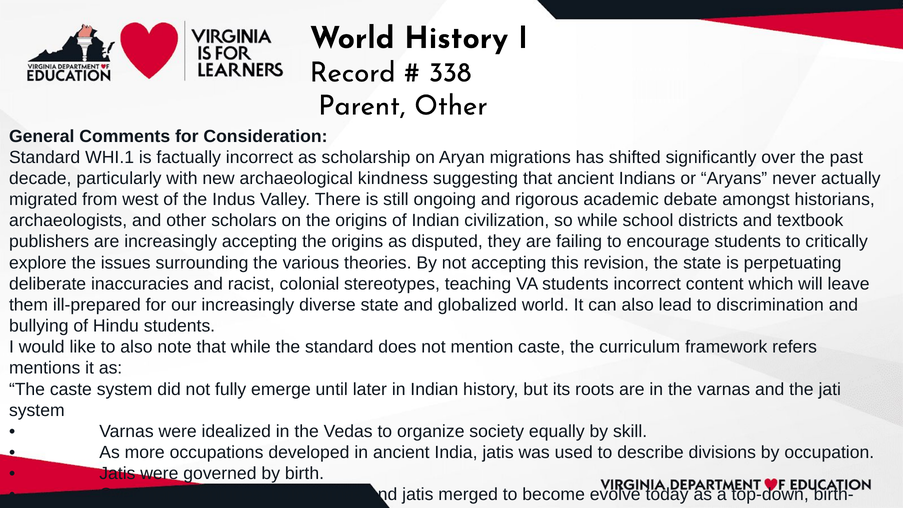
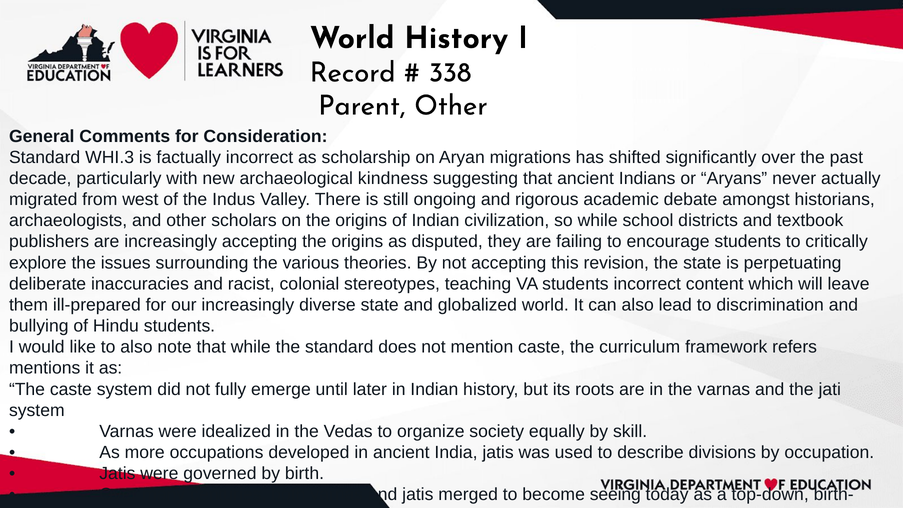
WHI.1: WHI.1 -> WHI.3 (110, 157)
evolve: evolve -> seeing (615, 495)
